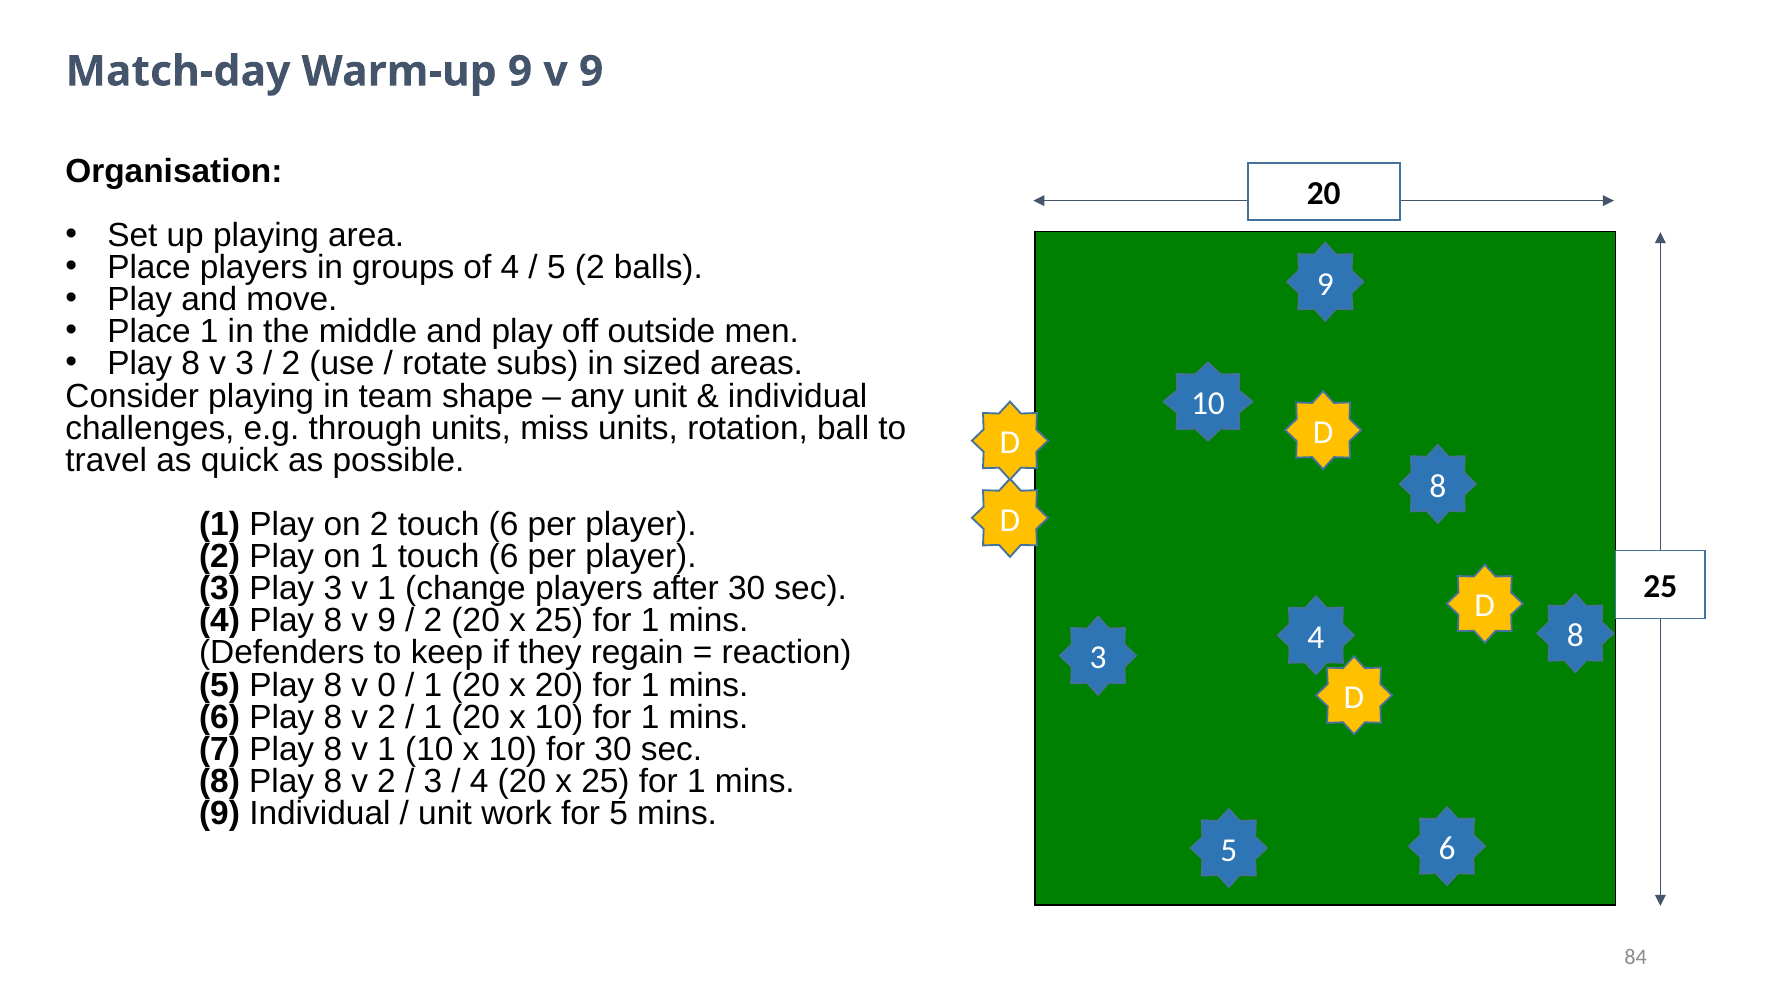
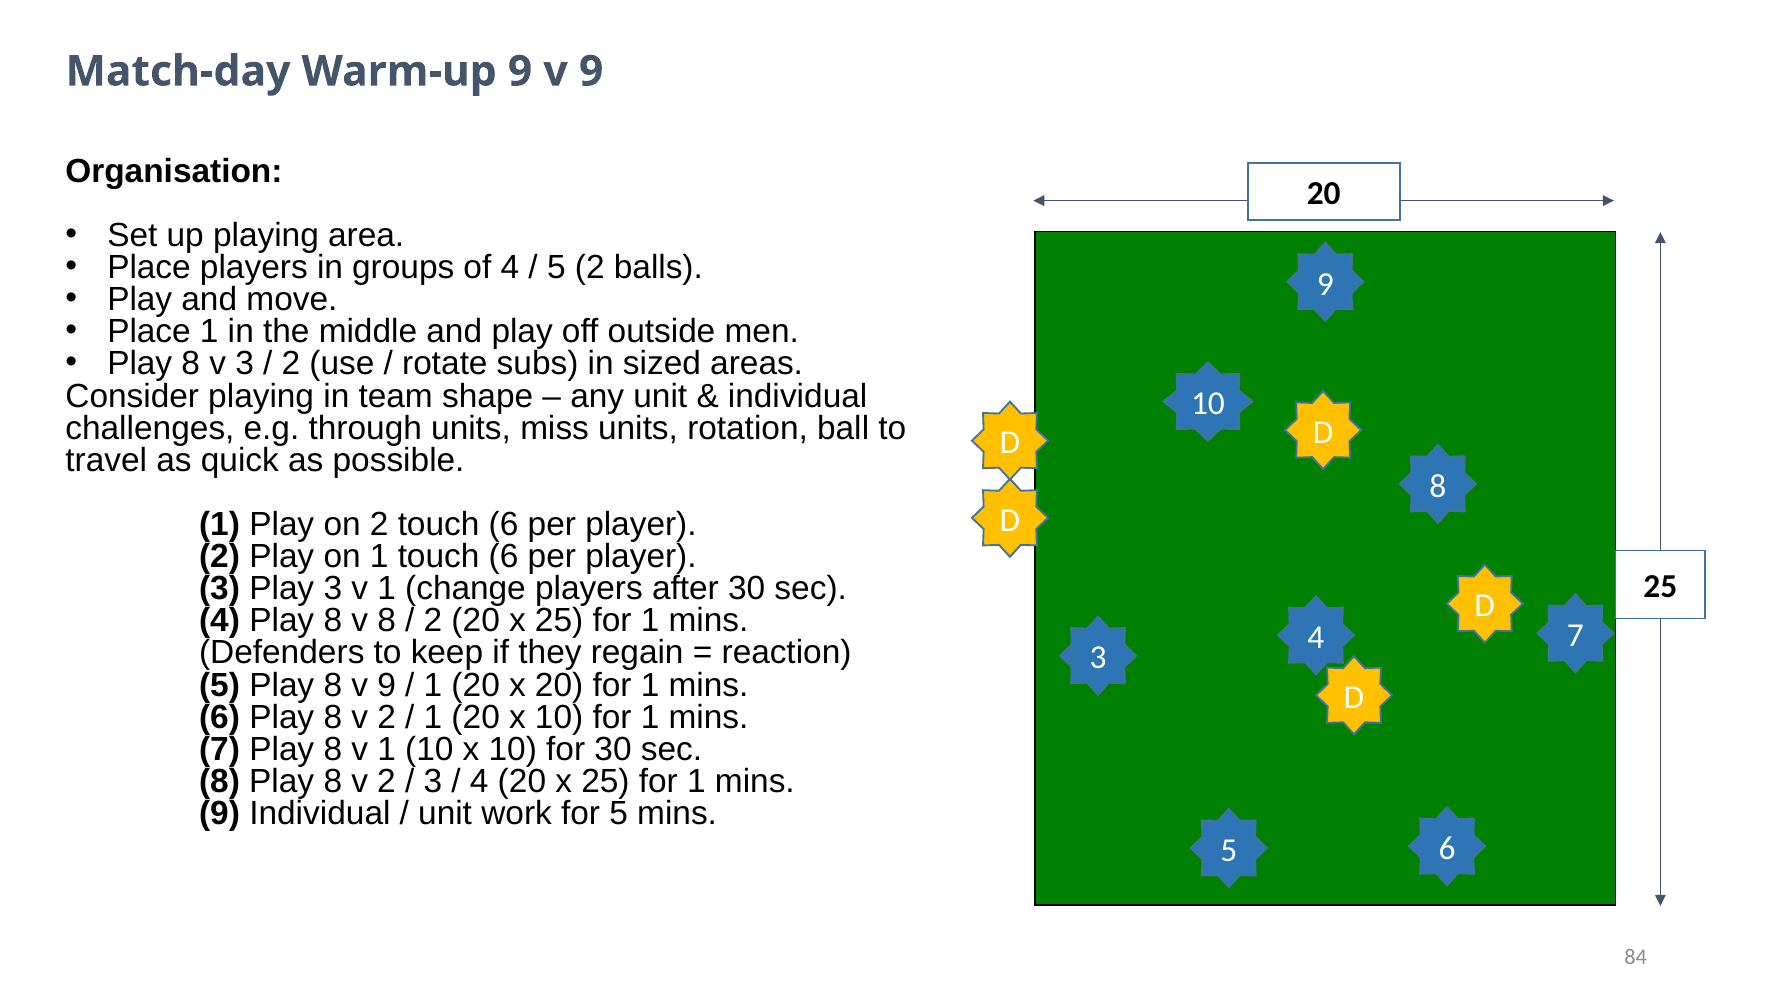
8 v 9: 9 -> 8 (387, 621)
4 8: 8 -> 7 (1575, 635)
8 v 0: 0 -> 9 (387, 685)
